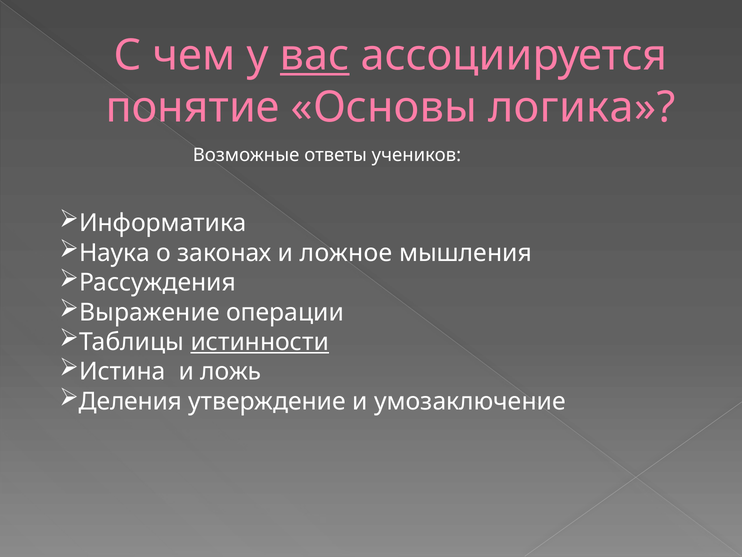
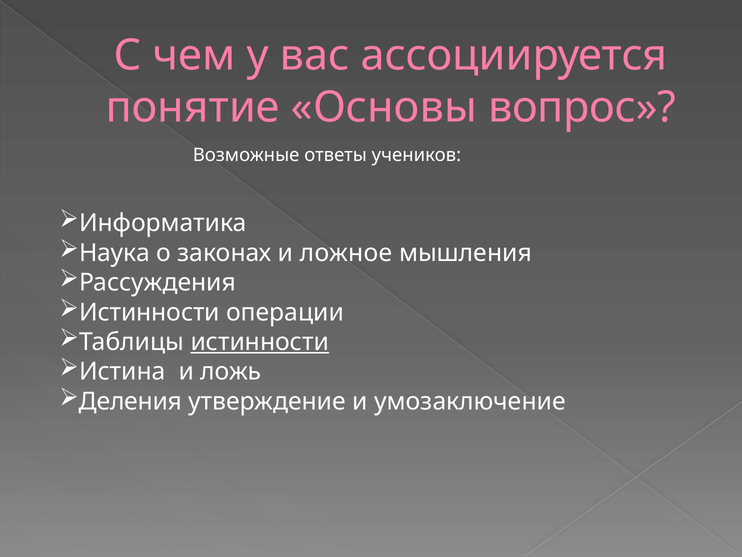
вас underline: present -> none (315, 56)
логика: логика -> вопрос (582, 107)
Выражение: Выражение -> Истинности (149, 312)
